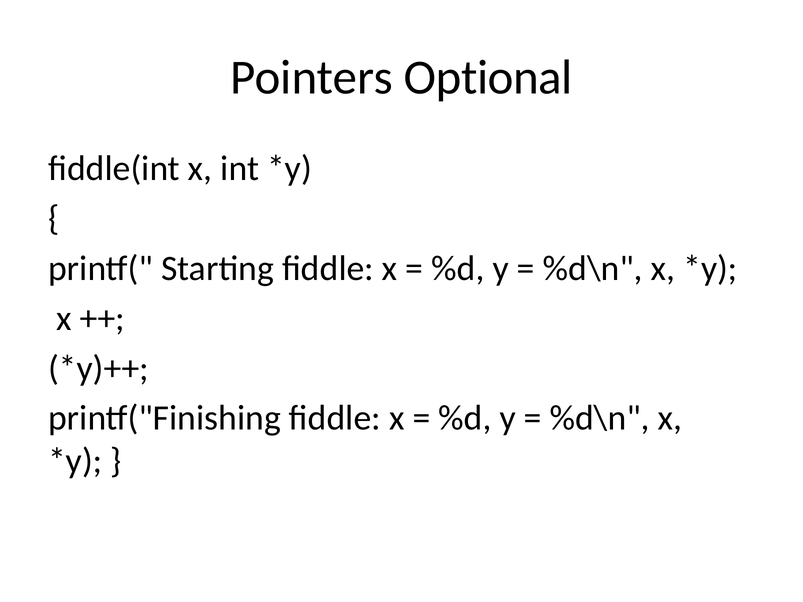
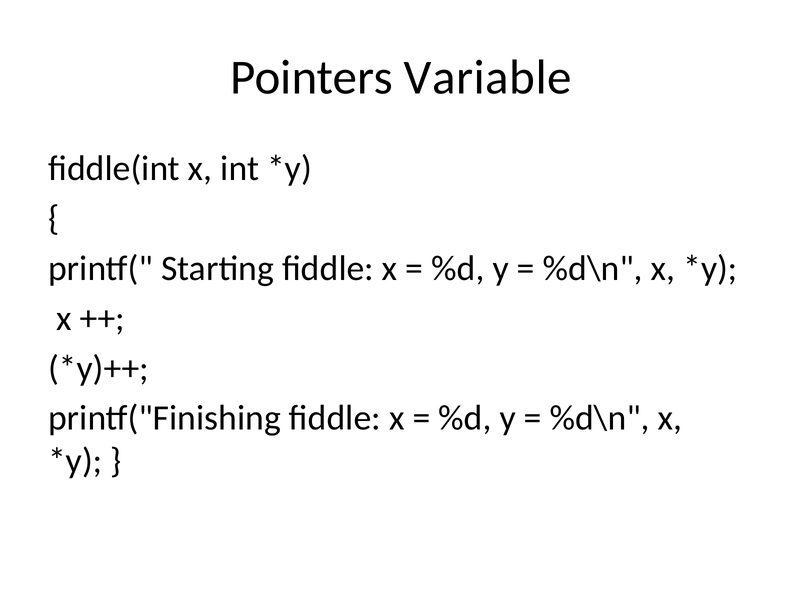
Optional: Optional -> Variable (488, 78)
